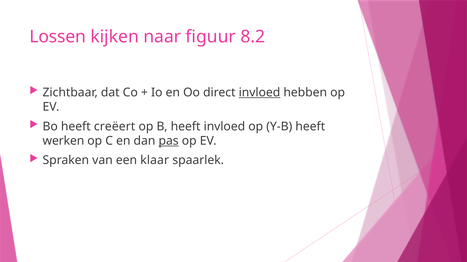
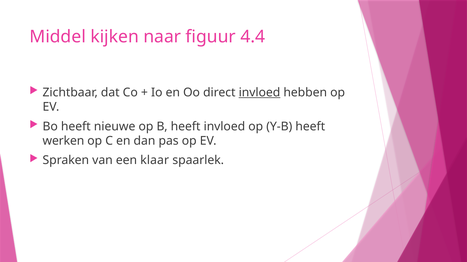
Lossen: Lossen -> Middel (58, 37)
8.2: 8.2 -> 4.4 (253, 37)
creëert: creëert -> nieuwe (115, 127)
pas underline: present -> none (169, 141)
